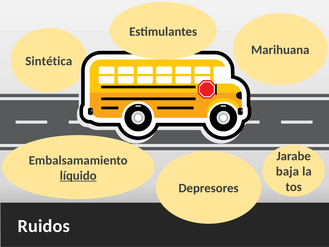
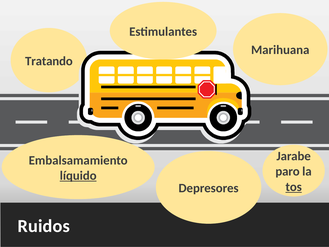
Sintética: Sintética -> Tratando (49, 61)
baja: baja -> paro (288, 171)
tos underline: none -> present (294, 187)
